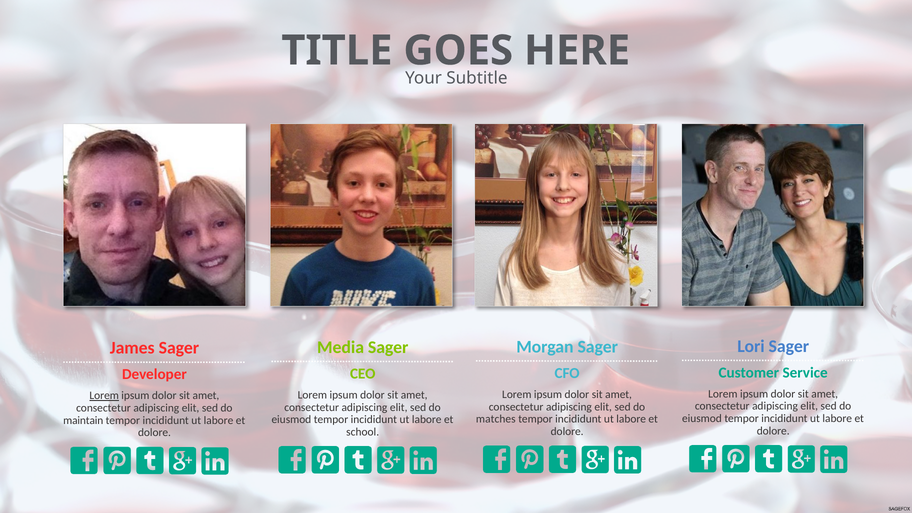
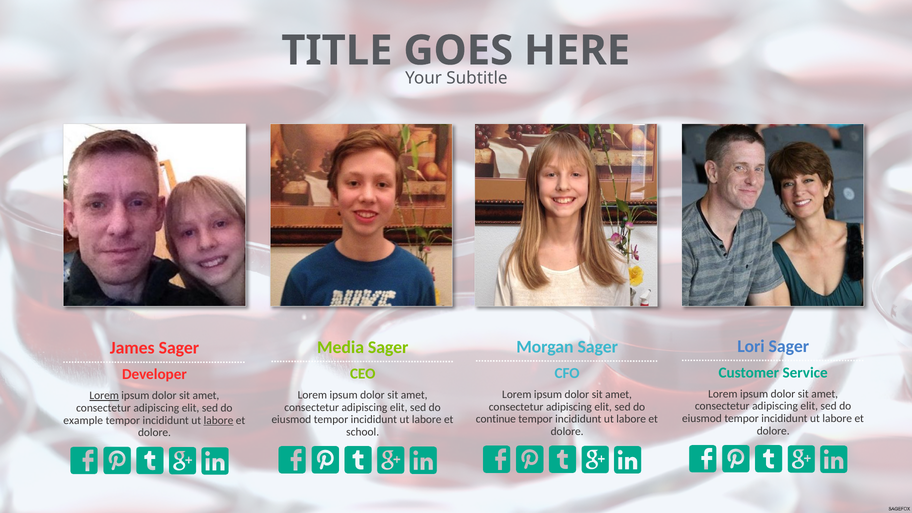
matches: matches -> continue (496, 419)
maintain: maintain -> example (83, 420)
labore underline: none -> present (219, 420)
